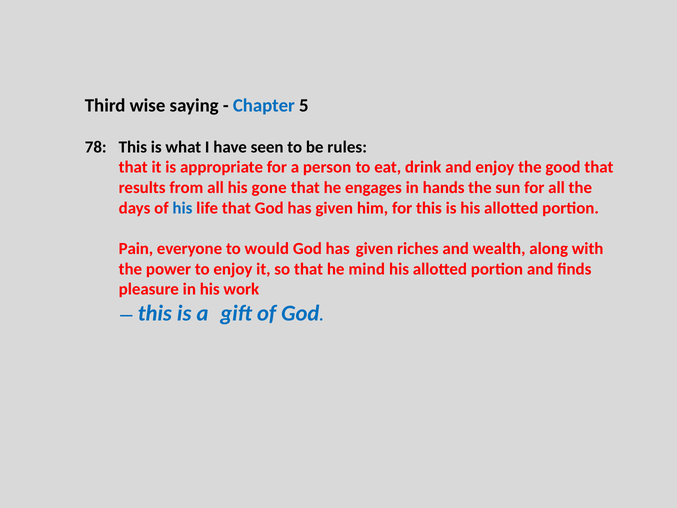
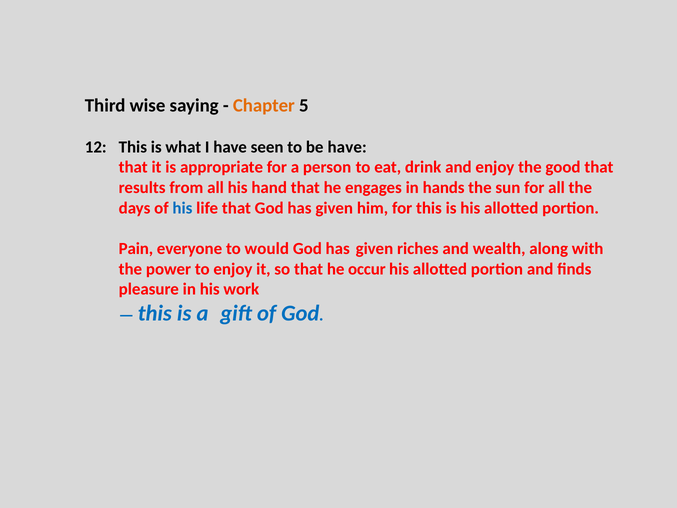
Chapter colour: blue -> orange (264, 105)
78: 78 -> 12 (96, 147)
be rules: rules -> have (347, 147)
gone: gone -> hand (269, 188)
mind: mind -> occur (367, 269)
